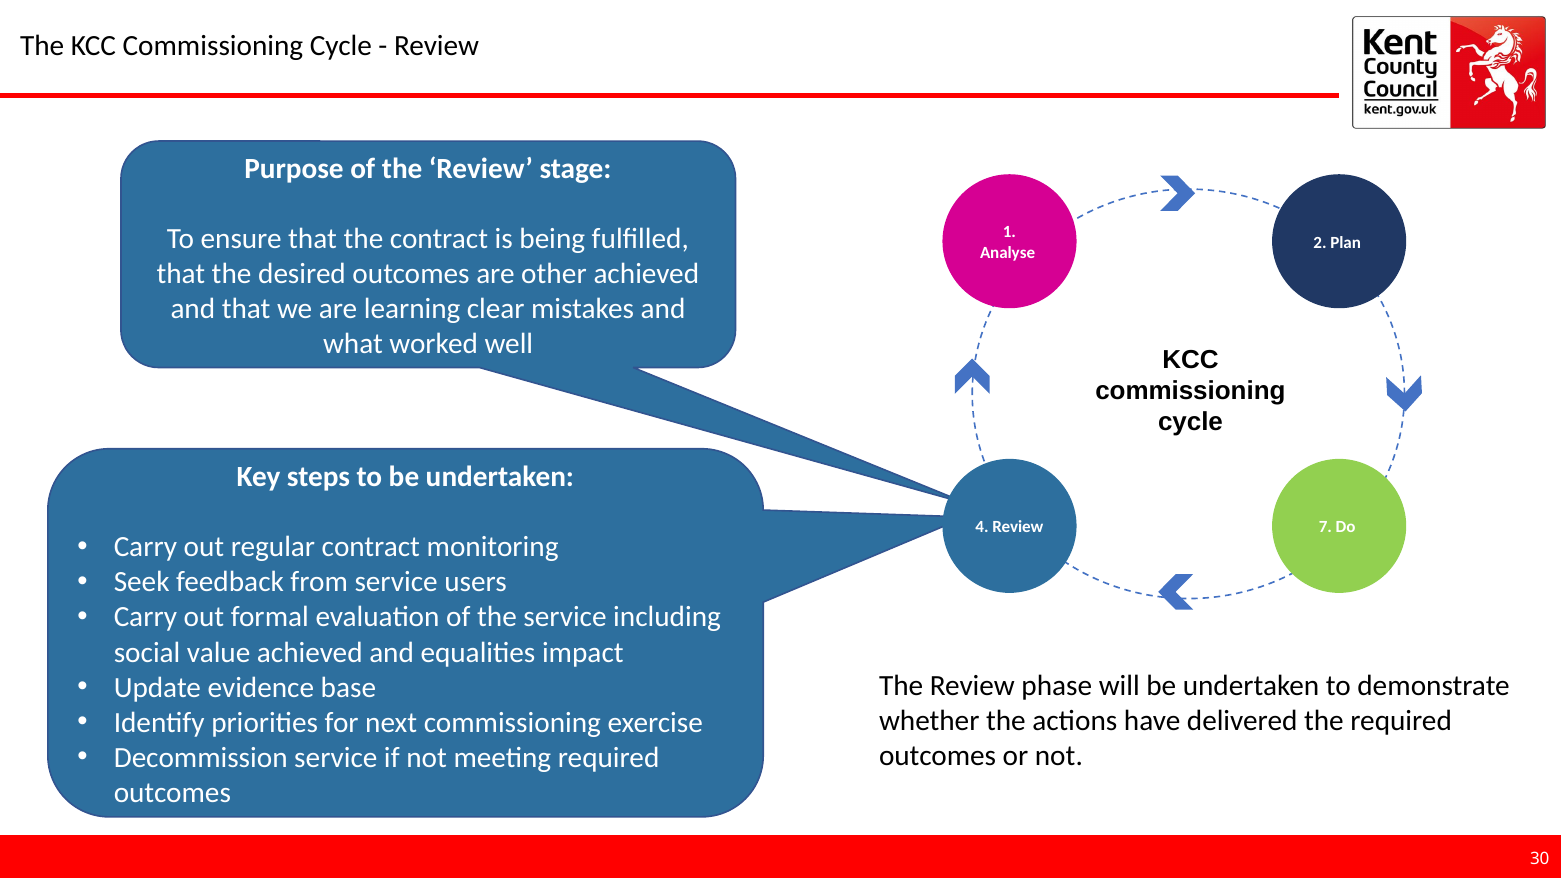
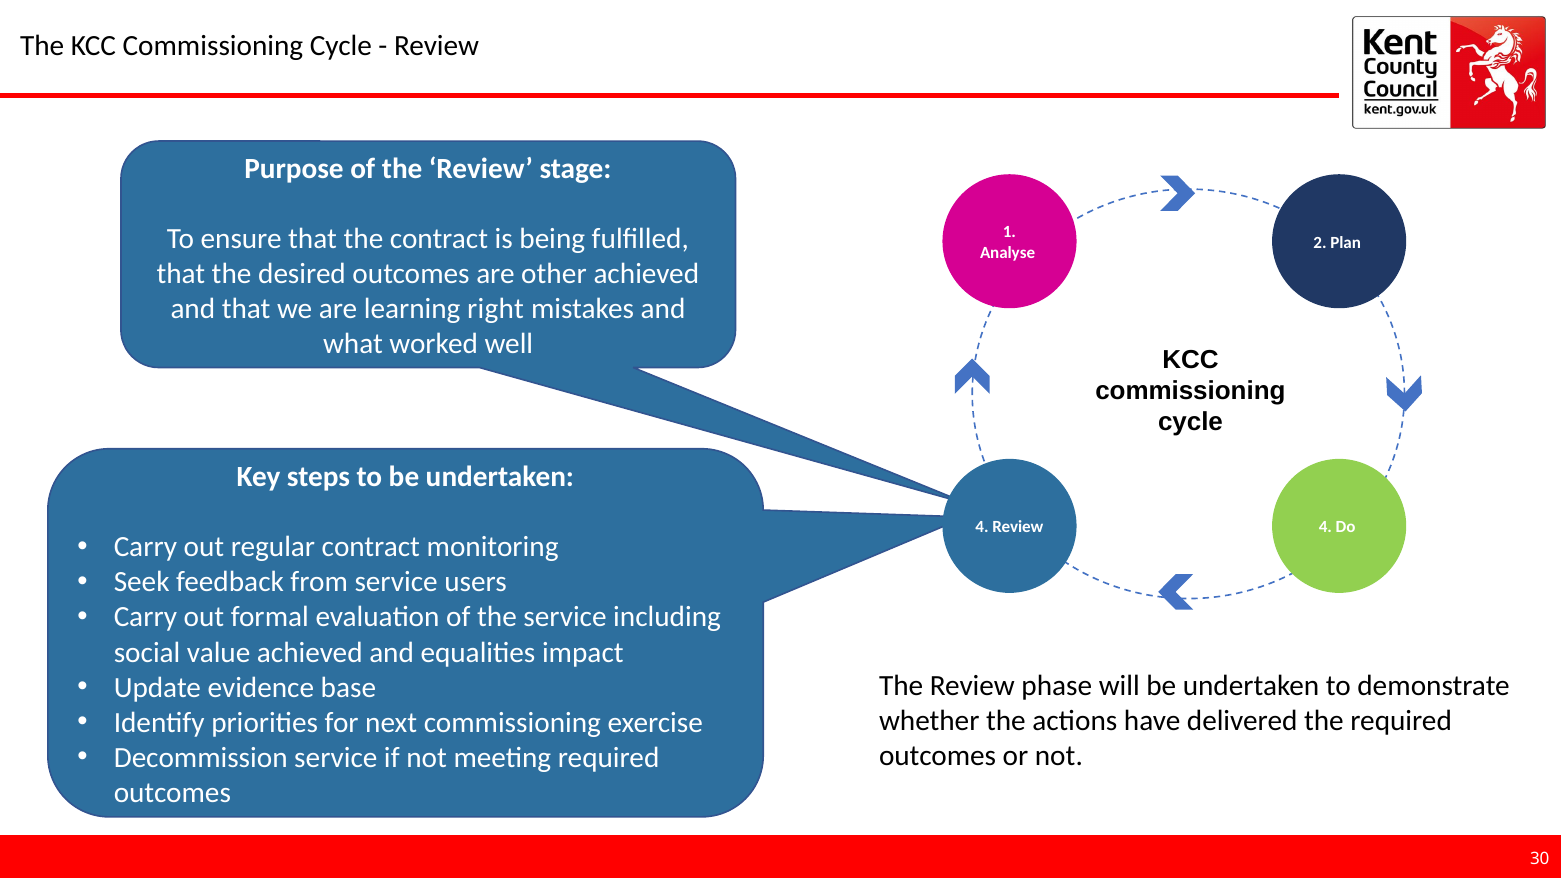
clear: clear -> right (496, 309)
Review 7: 7 -> 4 (1325, 527)
